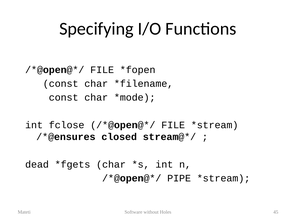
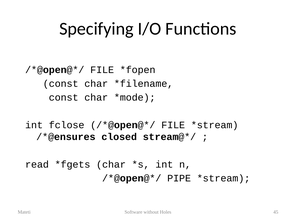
dead: dead -> read (37, 164)
